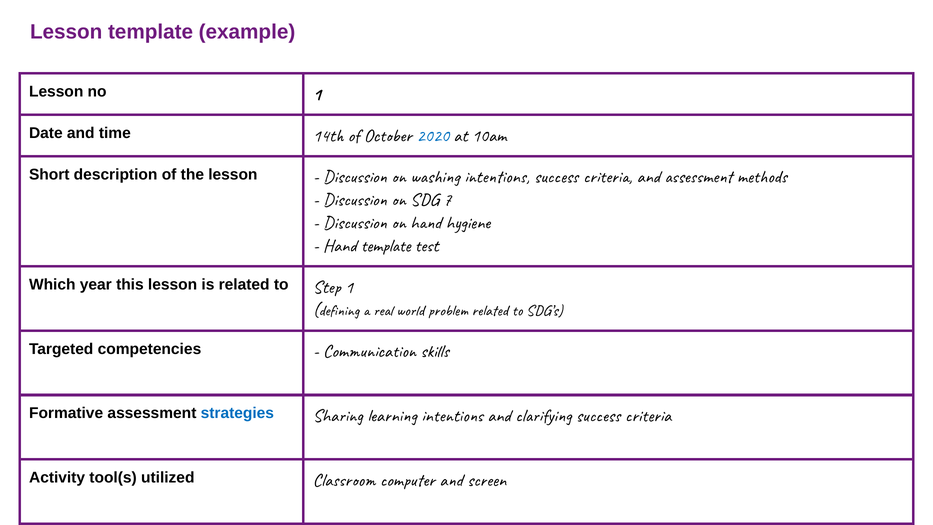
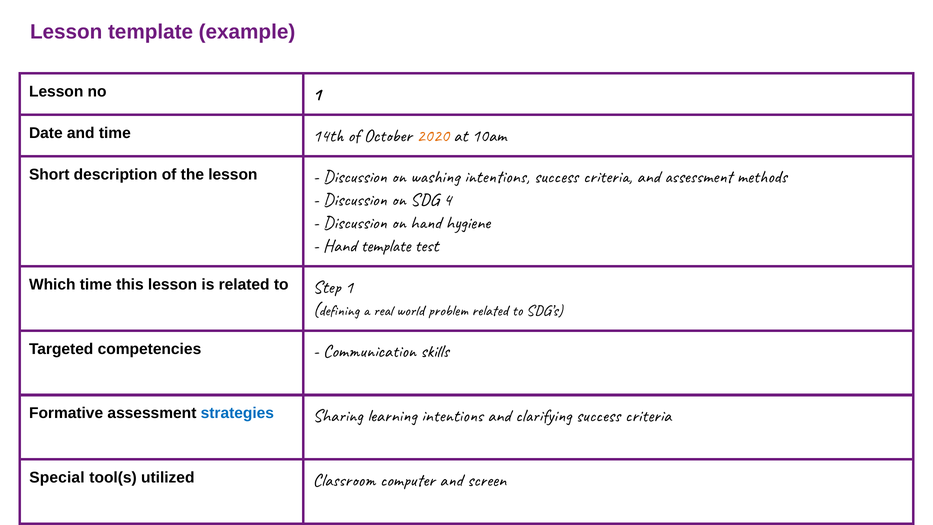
2020 colour: blue -> orange (433, 135)
7: 7 -> 4 (447, 200)
Which year: year -> time (96, 285)
Activity: Activity -> Special (57, 477)
